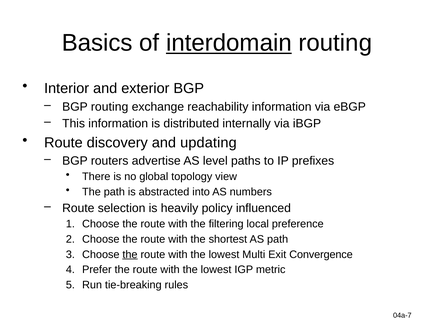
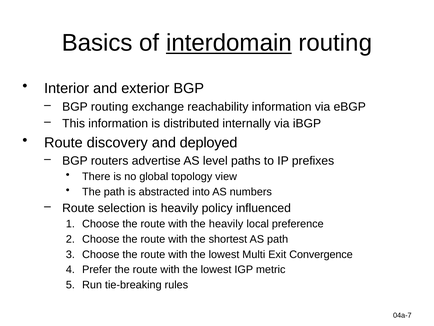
updating: updating -> deployed (209, 142)
the filtering: filtering -> heavily (226, 224)
the underline: present -> none (130, 254)
